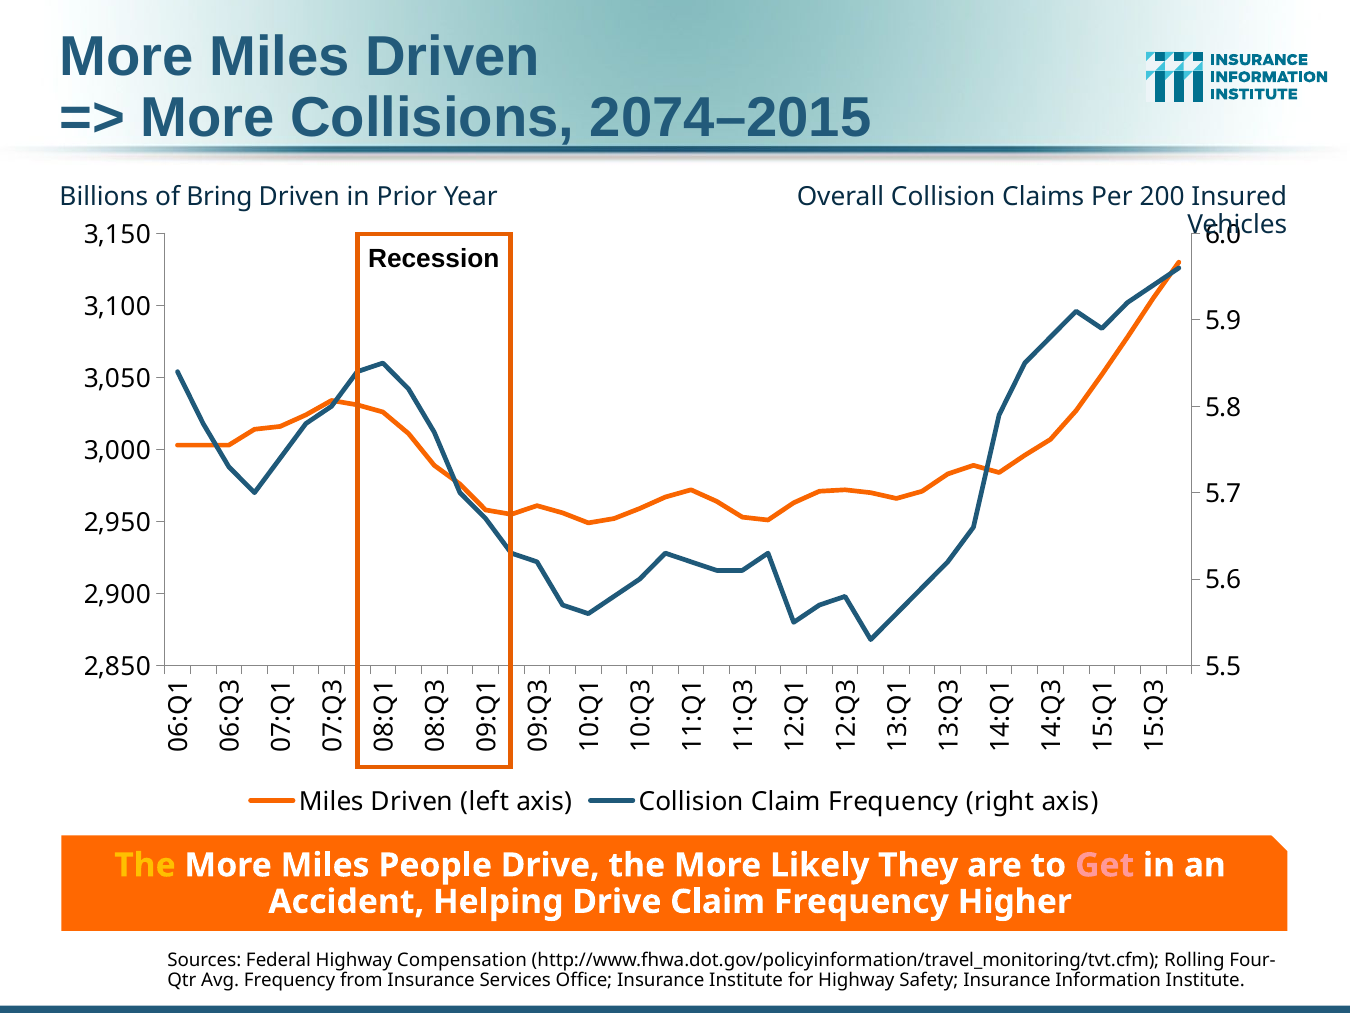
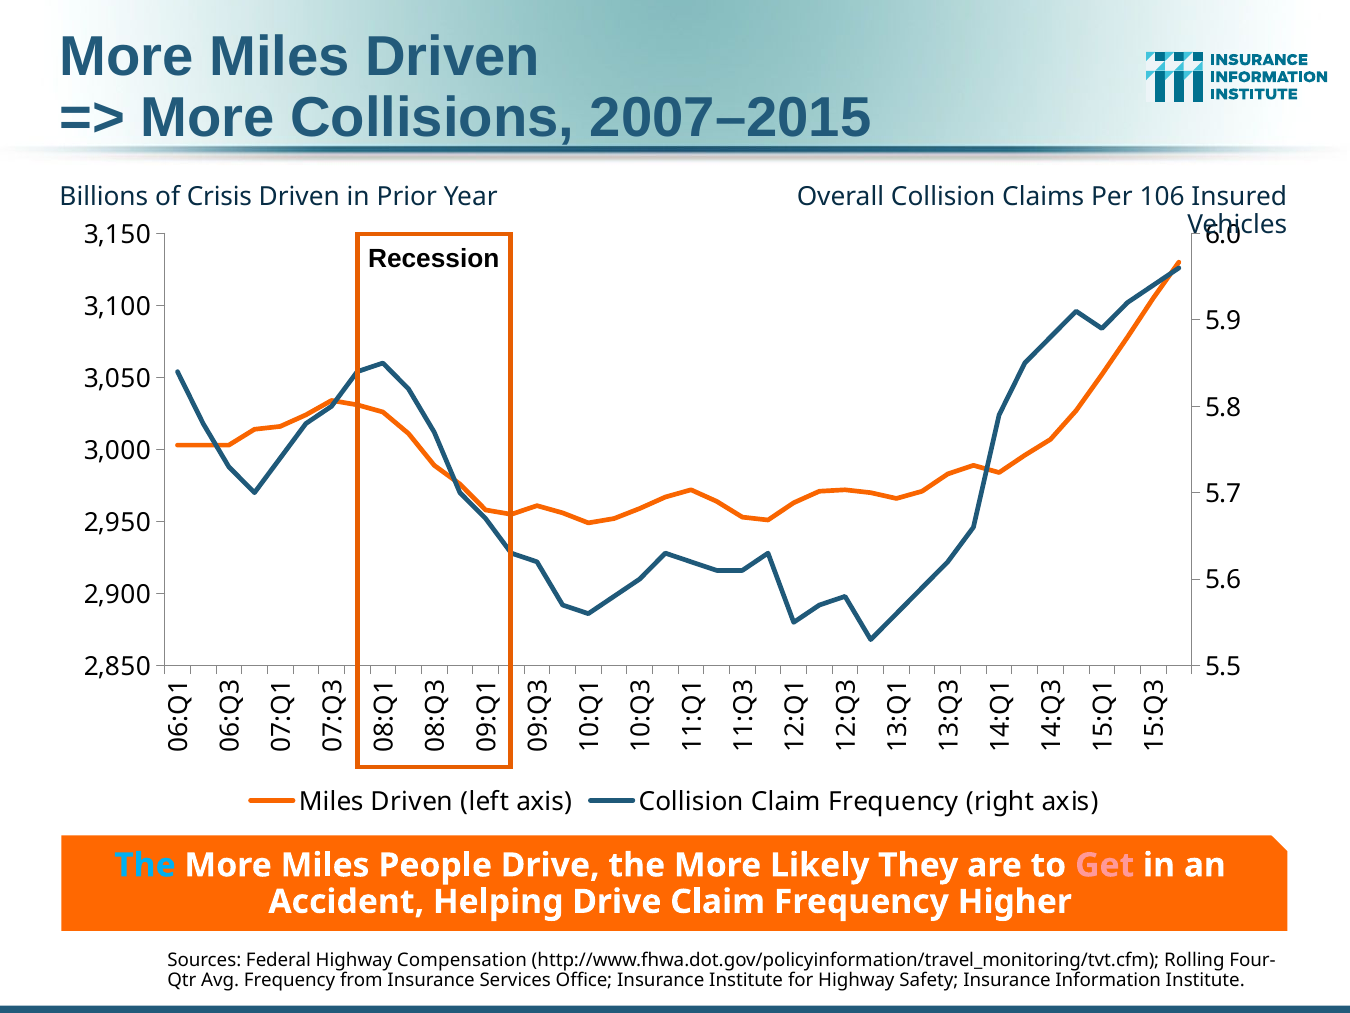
2074–2015: 2074–2015 -> 2007–2015 (731, 118)
Bring: Bring -> Crisis (219, 196)
200: 200 -> 106 (1162, 196)
The colour: yellow -> light blue (145, 865)
